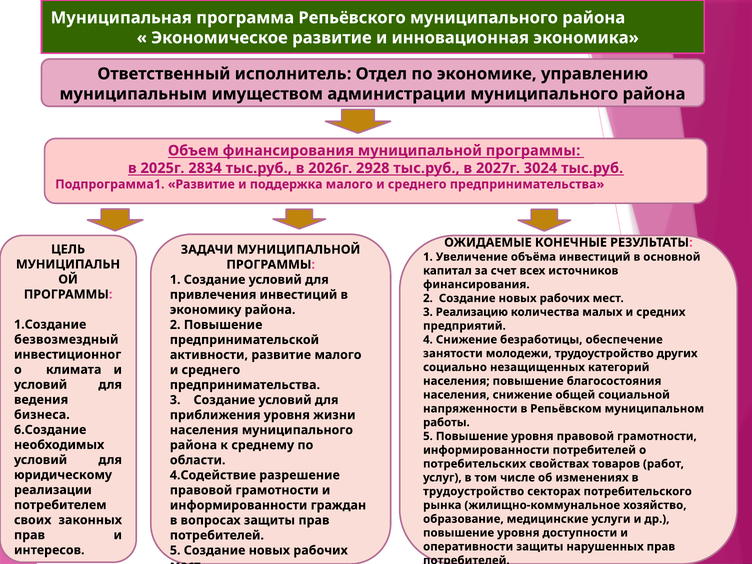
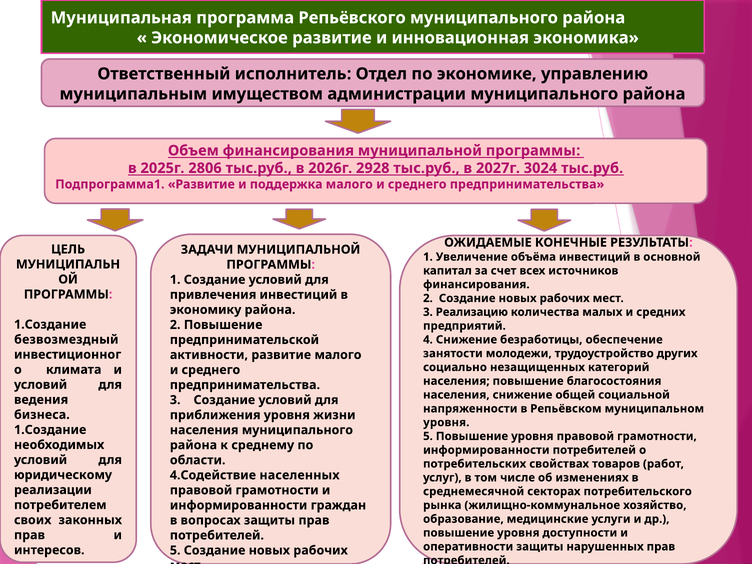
2834: 2834 -> 2806 (205, 168)
работы: работы -> уровня (446, 422)
6.Создание: 6.Создание -> 1.Создание (50, 430)
разрешение: разрешение -> населенных (299, 475)
трудоустройство: трудоустройство -> среднемесячной (474, 491)
